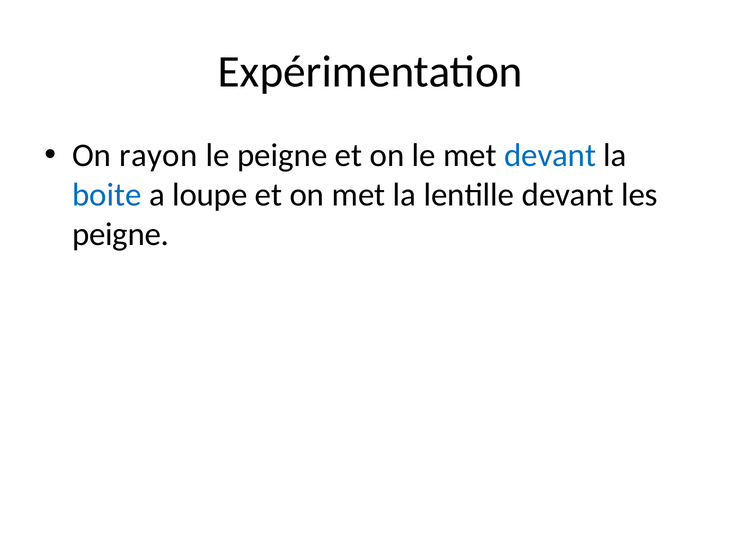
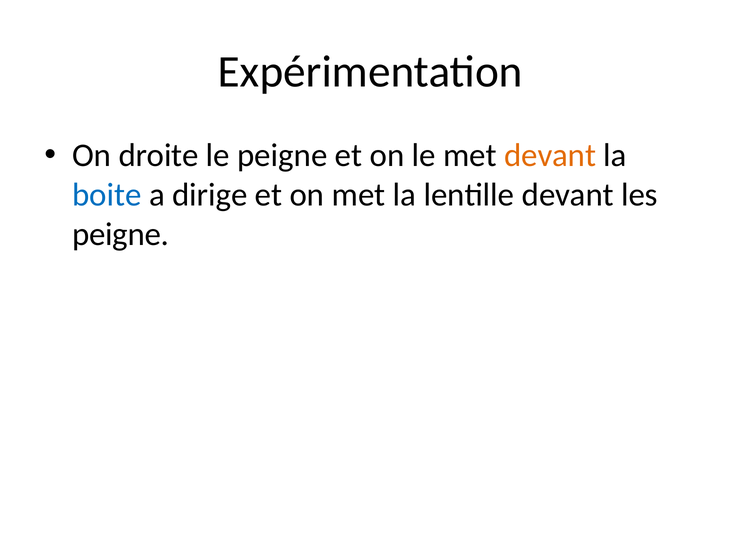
rayon: rayon -> droite (159, 155)
devant colour: blue -> orange (550, 155)
loupe: loupe -> dirige (210, 195)
